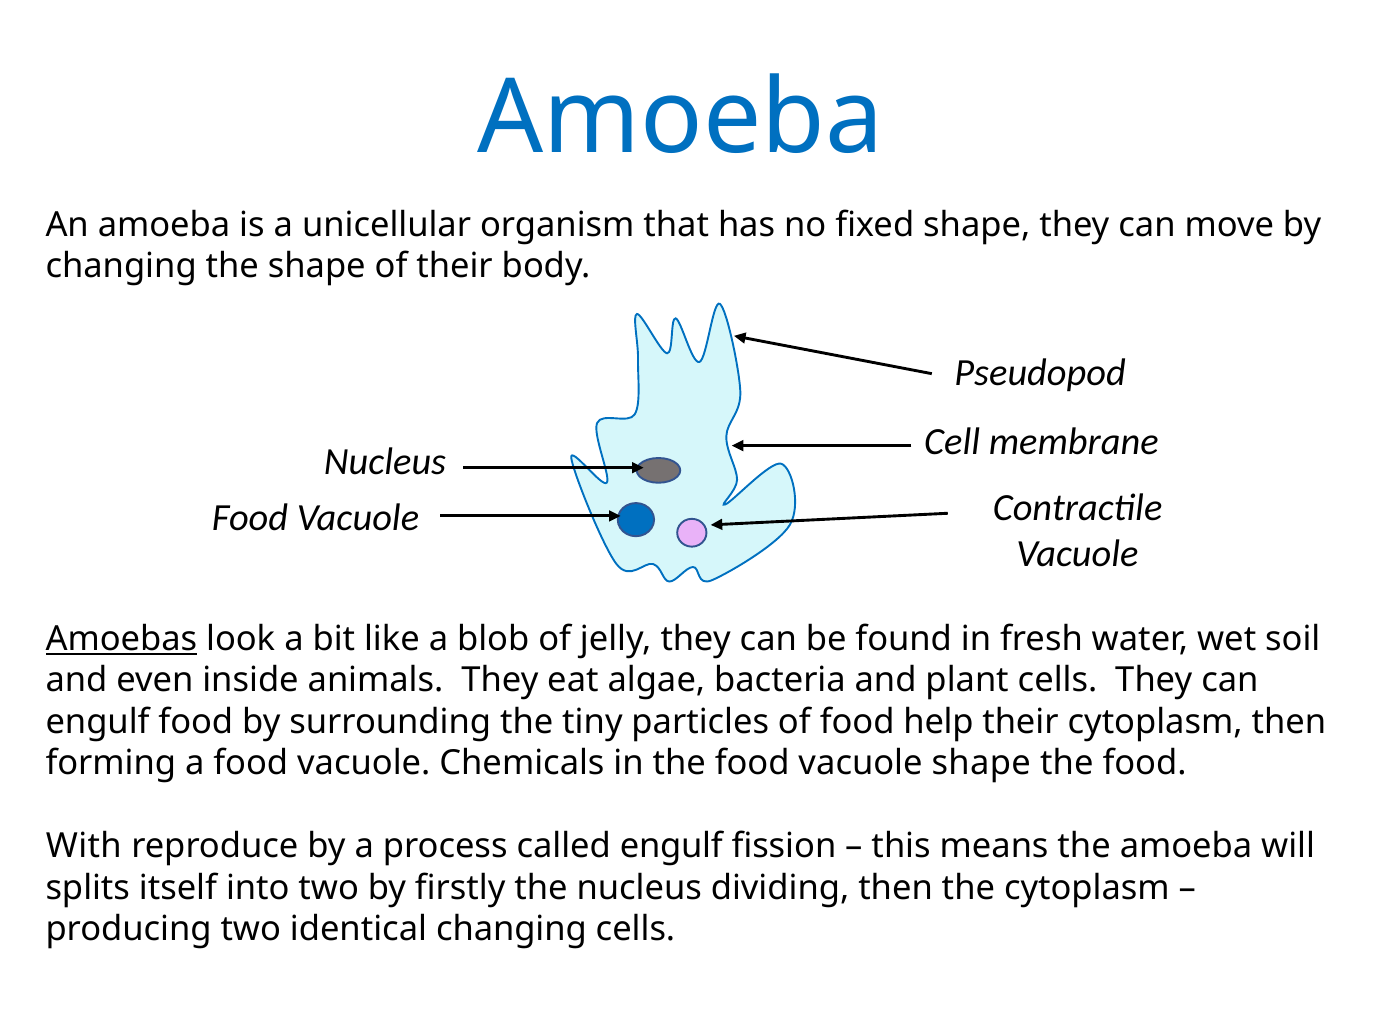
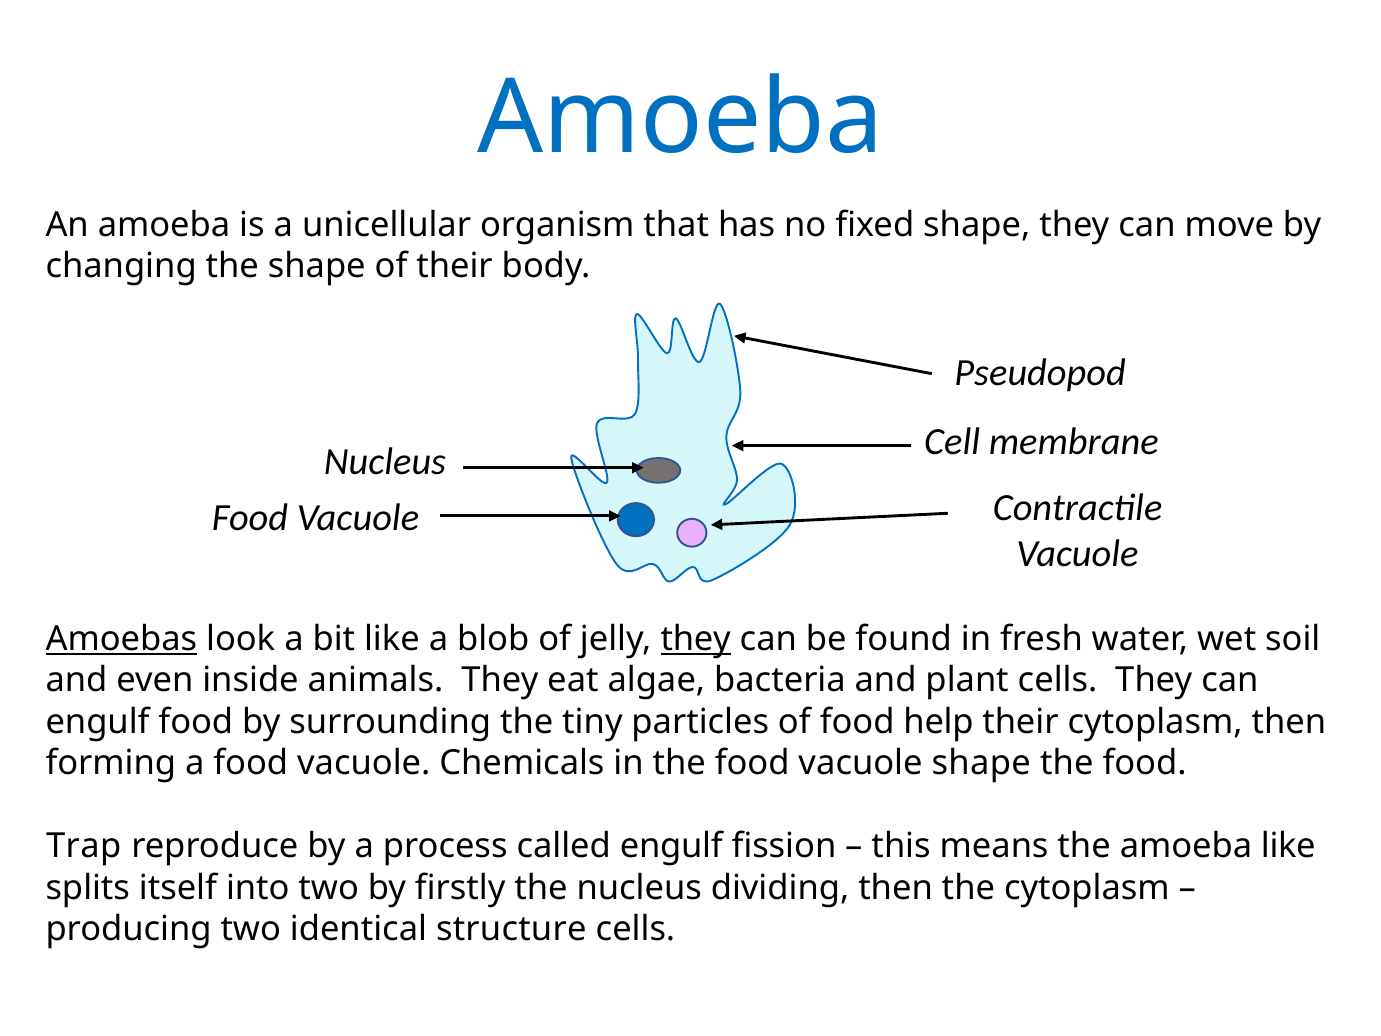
they underline: none -> present (696, 639)
With: With -> Trap (84, 846)
amoeba will: will -> like (1288, 846)
identical changing: changing -> structure (511, 929)
